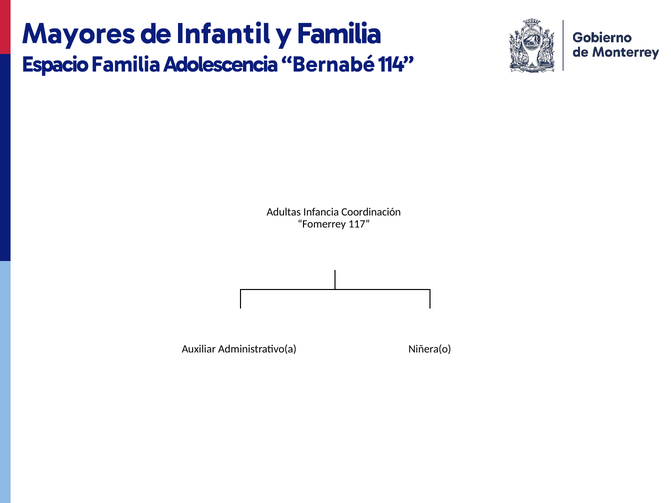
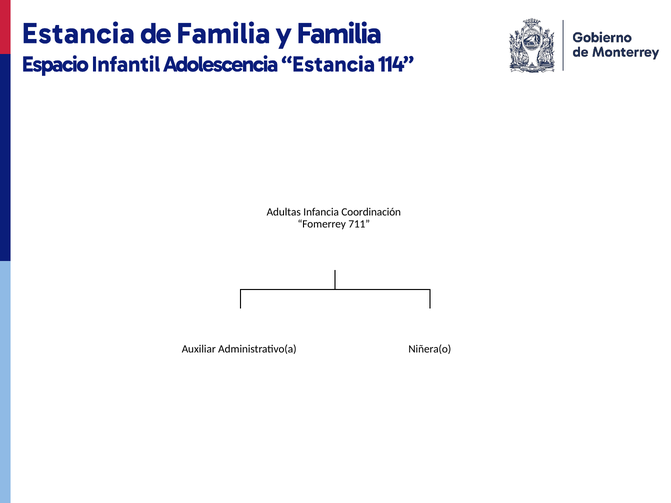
Mayores: Mayores -> Estancia (78, 33)
de Infantil: Infantil -> Familia (223, 33)
Espacio Familia: Familia -> Infantil (126, 64)
Adolescencia Bernabé: Bernabé -> Estancia (328, 64)
117: 117 -> 711 (359, 224)
